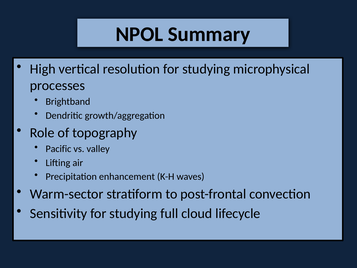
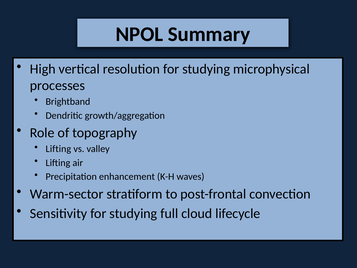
Pacific: Pacific -> Lifting (58, 149)
